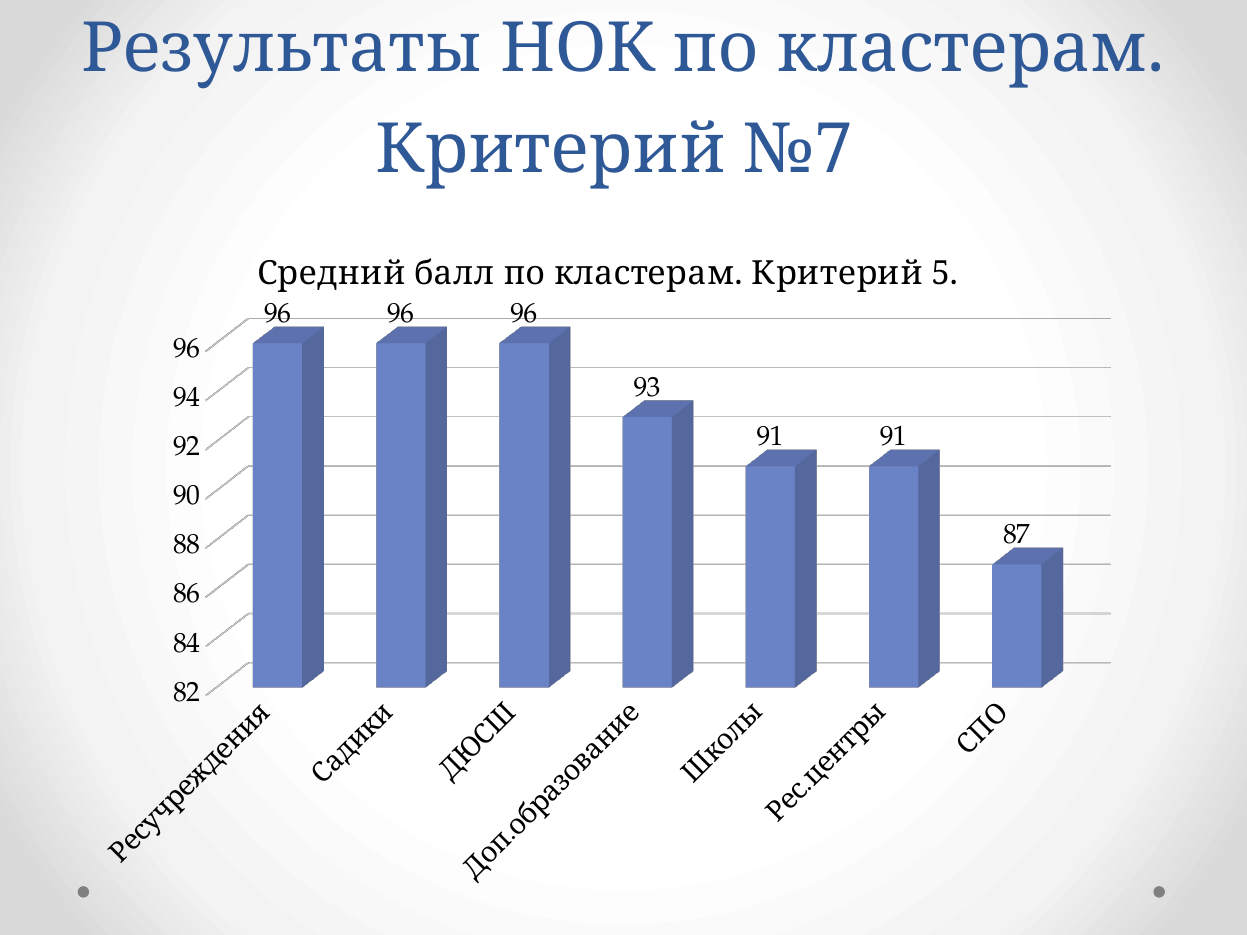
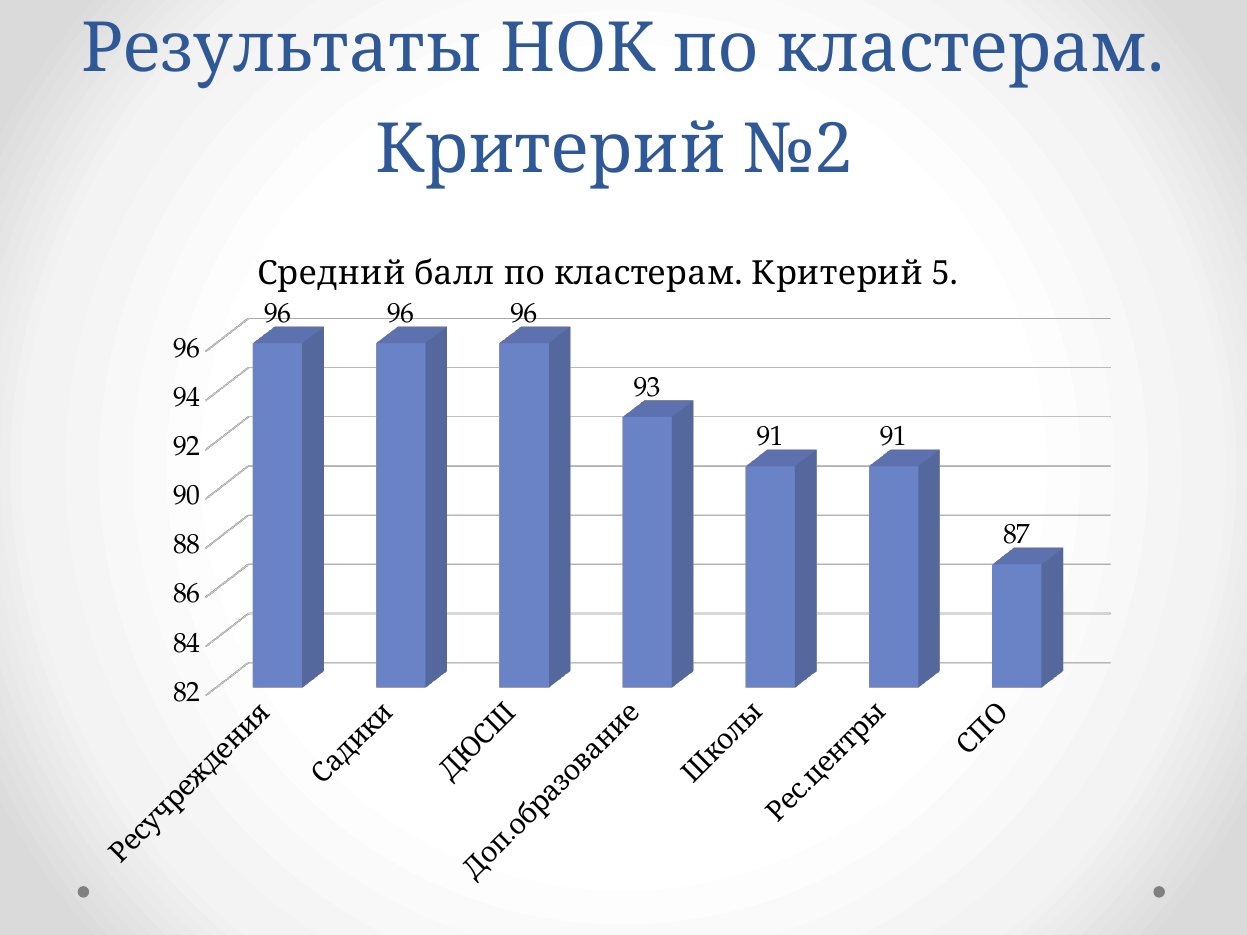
№7: №7 -> №2 (799, 150)
